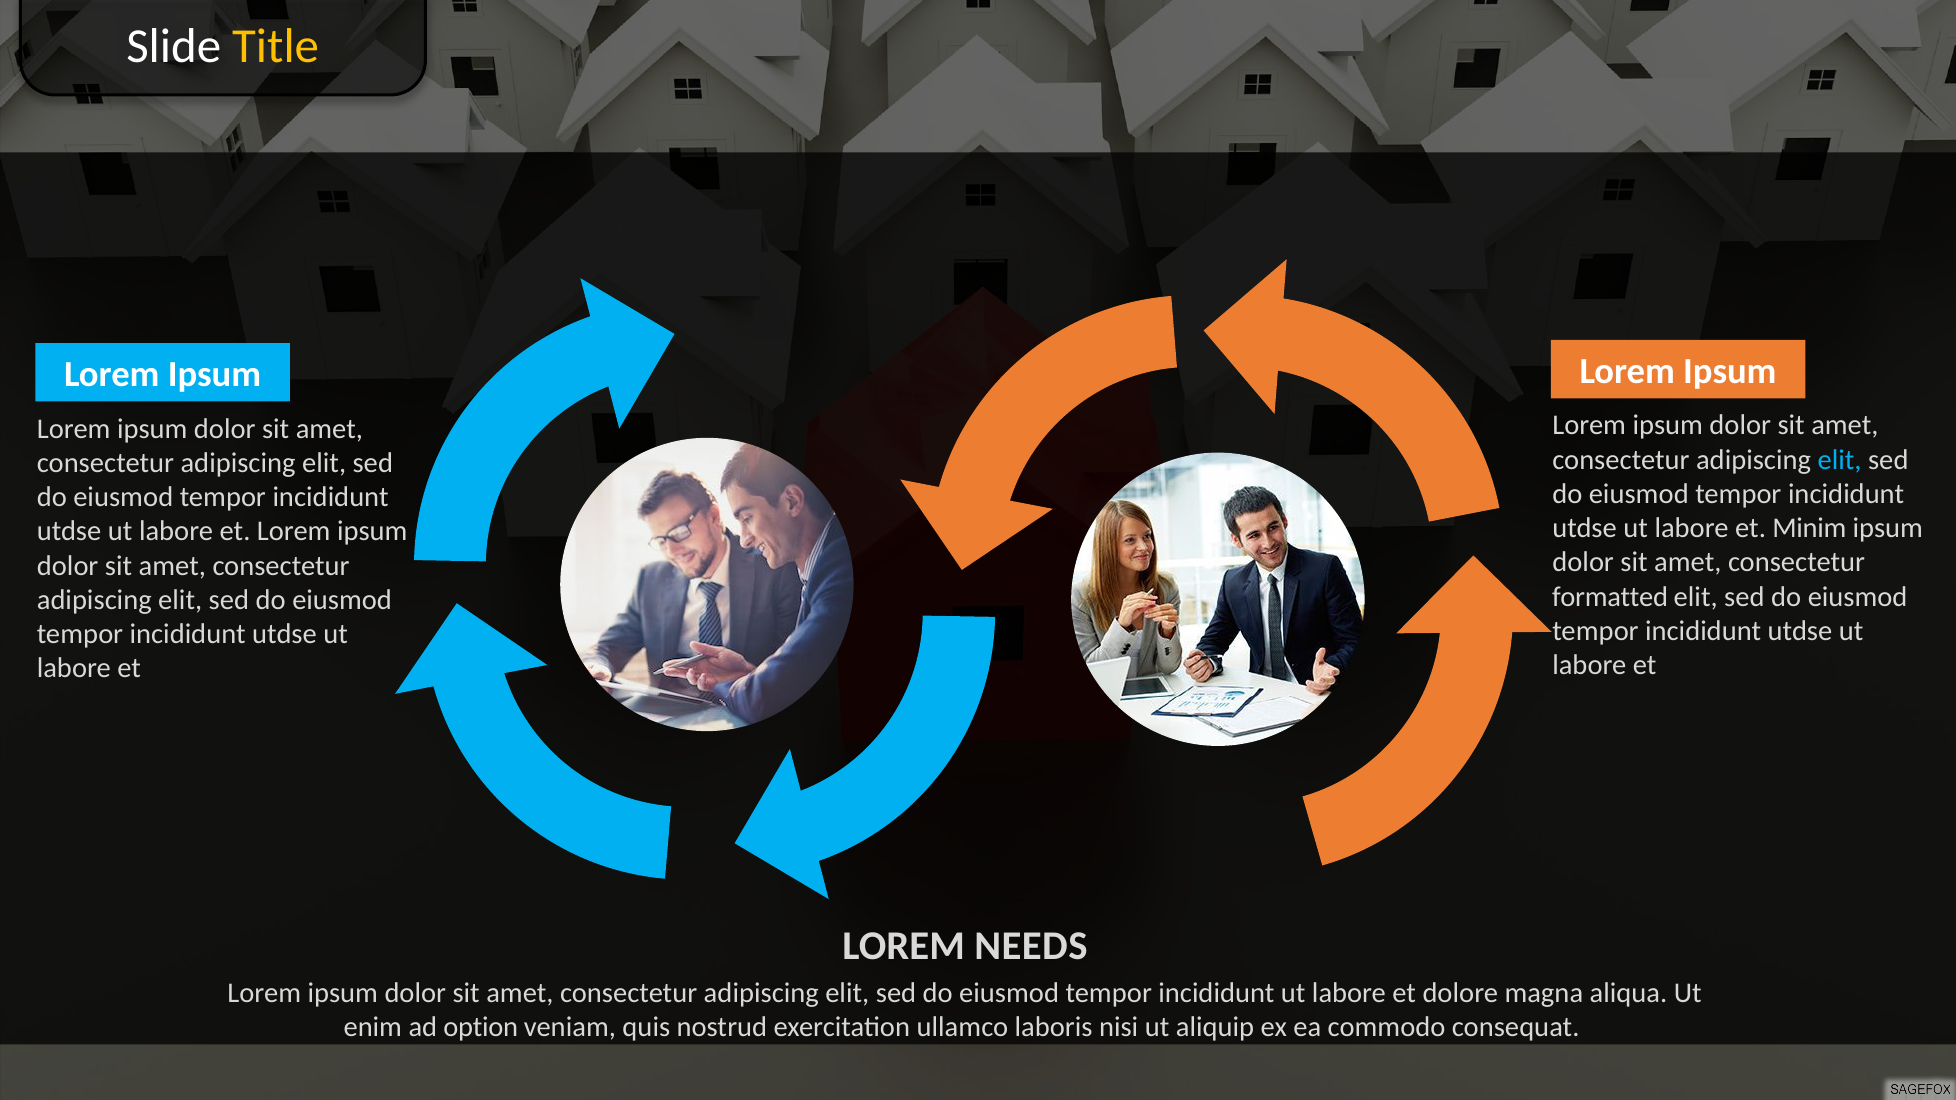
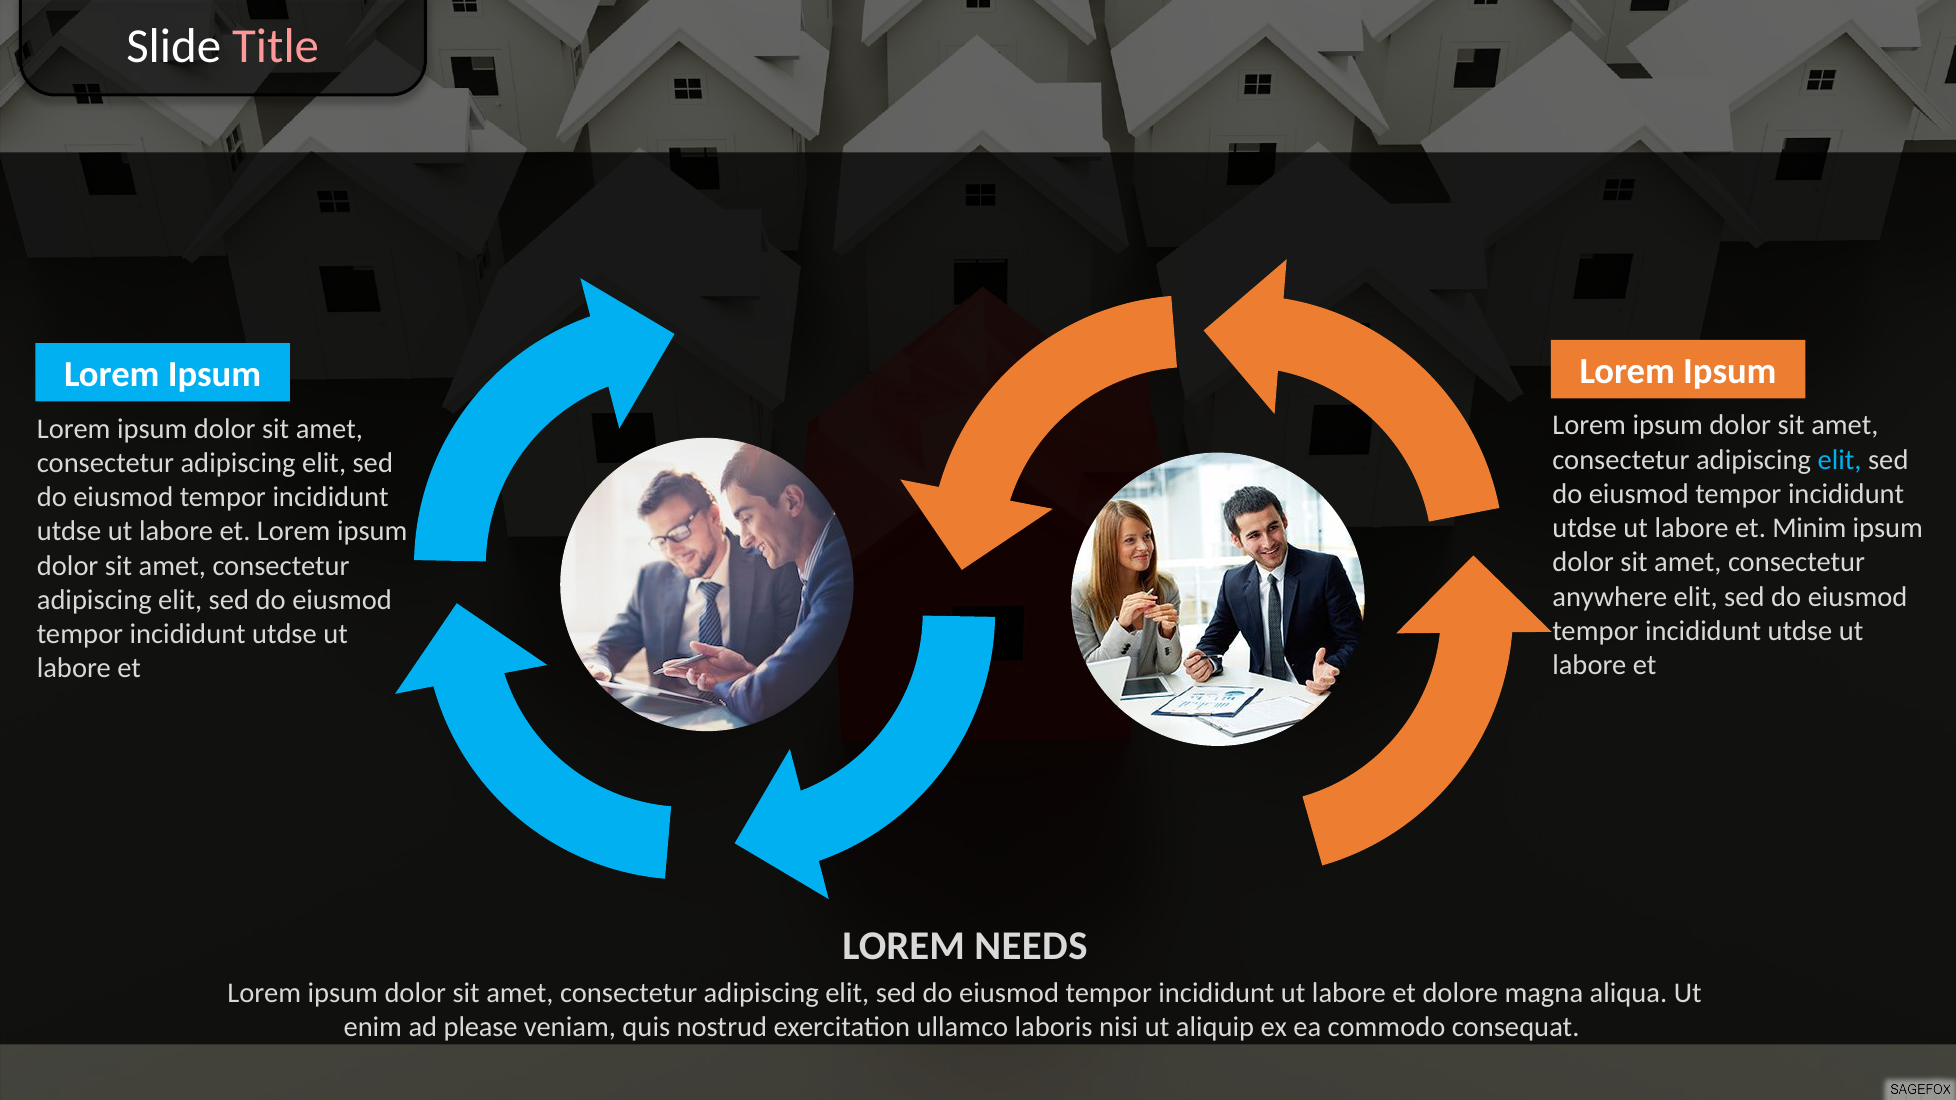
Title colour: yellow -> pink (276, 46)
formatted: formatted -> anywhere (1610, 597)
option: option -> please (481, 1027)
